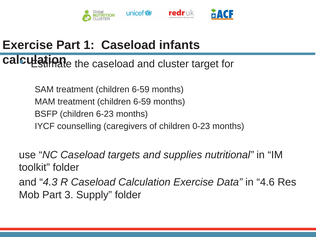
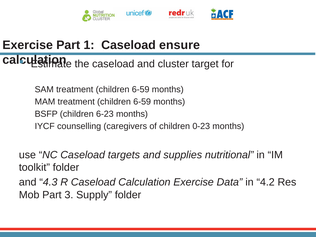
infants: infants -> ensure (180, 45)
4.6: 4.6 -> 4.2 (266, 182)
